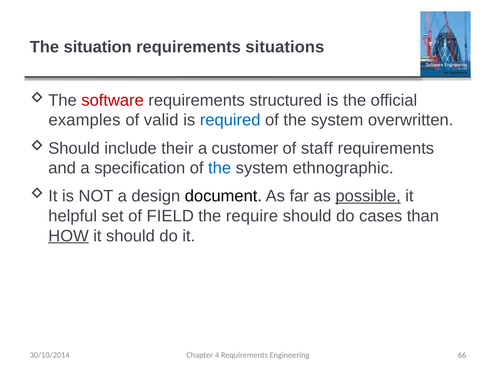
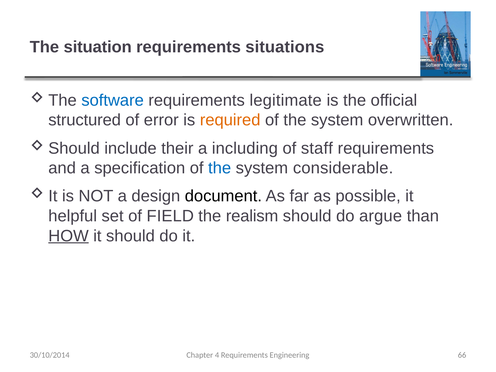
software colour: red -> blue (113, 100)
structured: structured -> legitimate (286, 100)
examples: examples -> structured (85, 120)
valid: valid -> error (161, 120)
required colour: blue -> orange (230, 120)
customer: customer -> including (245, 148)
ethnographic: ethnographic -> considerable (343, 168)
possible underline: present -> none (368, 196)
require: require -> realism (252, 216)
cases: cases -> argue (381, 216)
